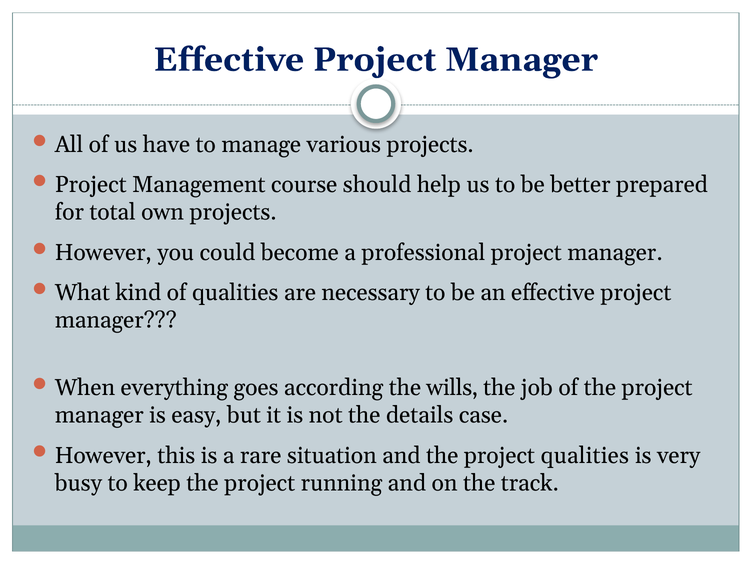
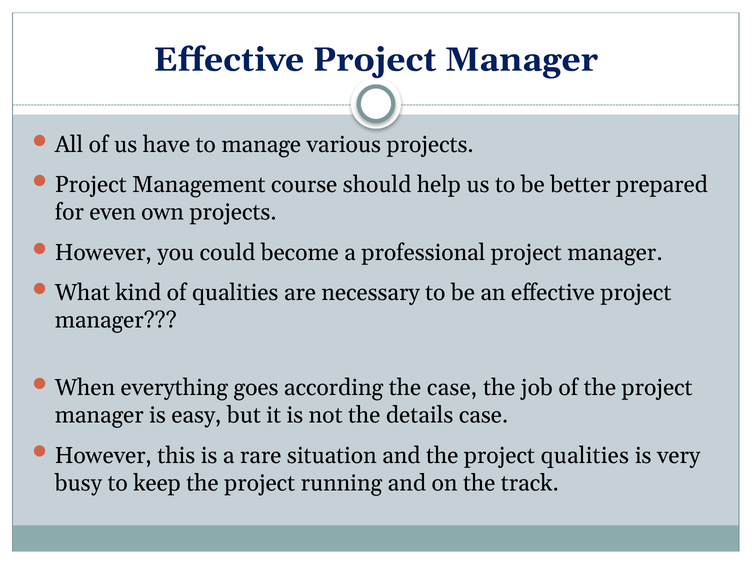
total: total -> even (113, 212)
the wills: wills -> case (452, 388)
